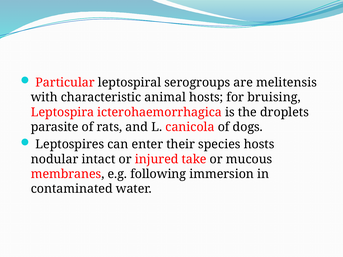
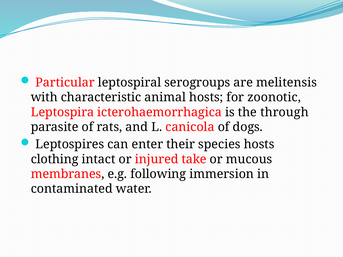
bruising: bruising -> zoonotic (274, 97)
droplets: droplets -> through (284, 112)
nodular: nodular -> clothing (55, 159)
